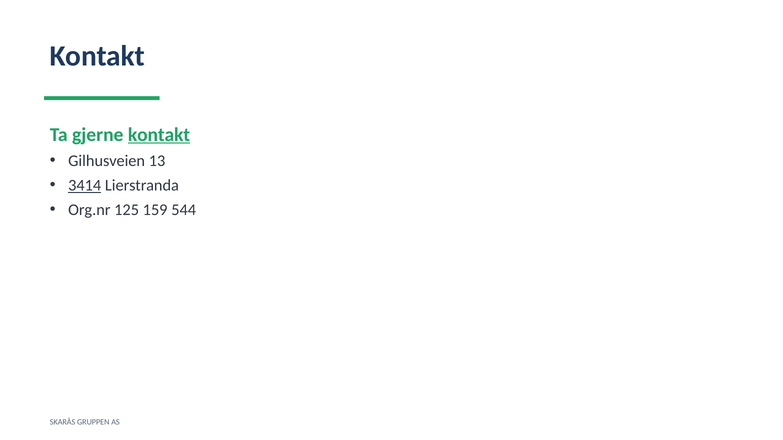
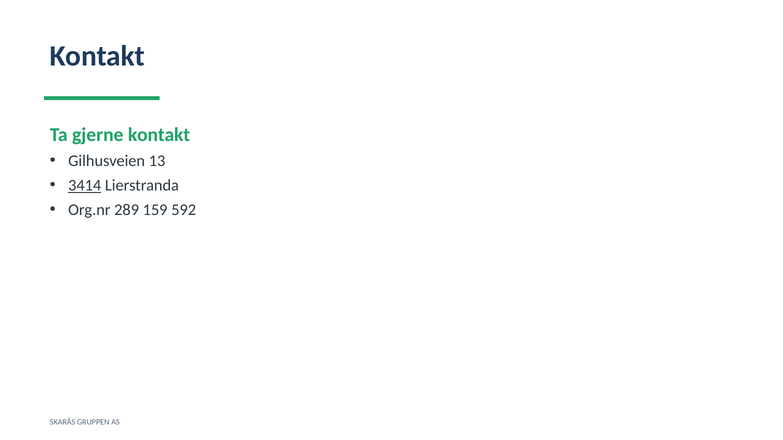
kontakt underline: present -> none (159, 135)
125: 125 -> 289 (127, 210)
544: 544 -> 592 (184, 210)
